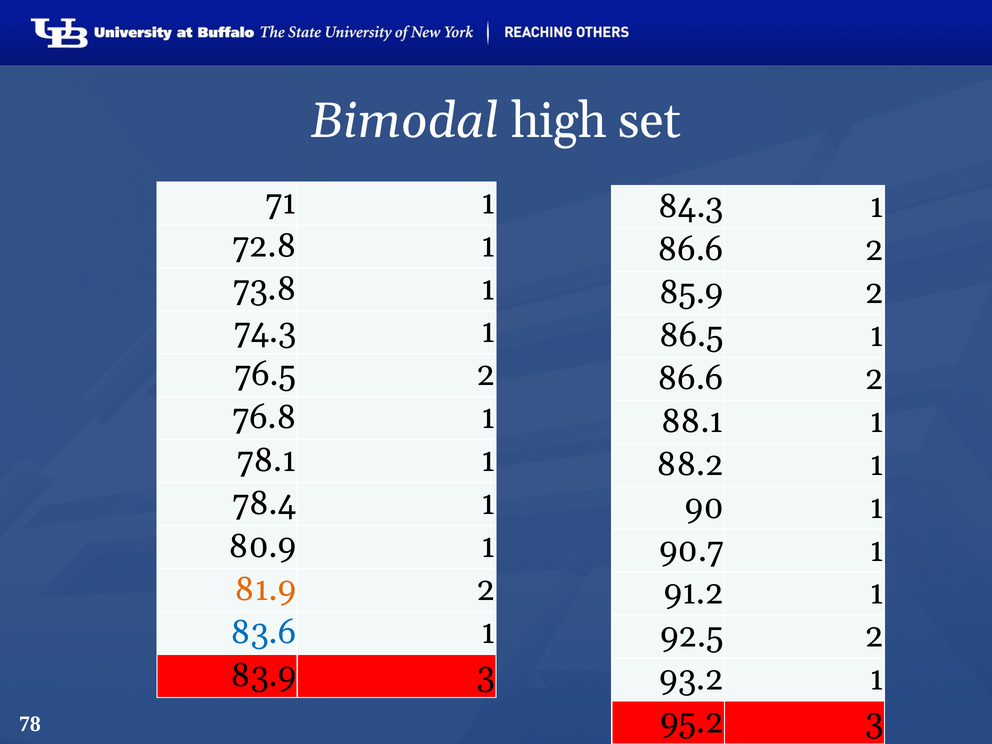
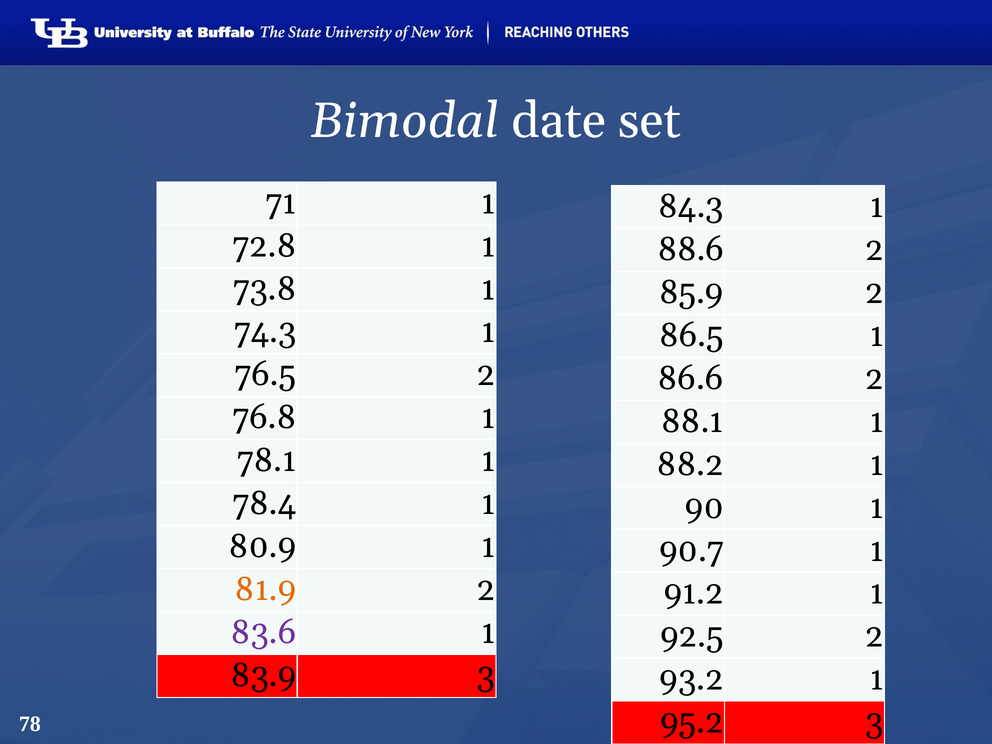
high: high -> date (559, 121)
86.6: 86.6 -> 88.6 (691, 249)
83.6 colour: blue -> purple (264, 632)
